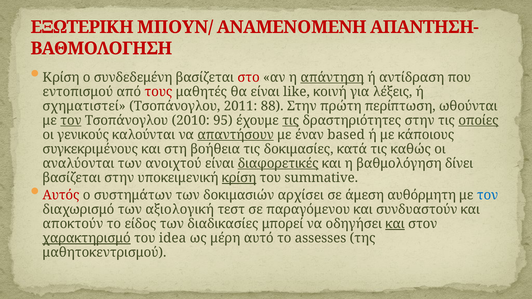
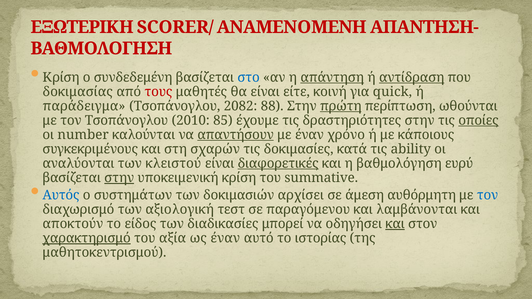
ΜΠΟΥΝ/: ΜΠΟΥΝ/ -> SCORER/ (175, 27)
στο colour: red -> blue (249, 77)
αντίδραση underline: none -> present (412, 77)
εντοπισμού: εντοπισμού -> δοκιμασίας (78, 92)
like: like -> είτε (297, 92)
λέξεις: λέξεις -> quick (392, 92)
σχηματιστεί: σχηματιστεί -> παράδειγμα (84, 106)
2011: 2011 -> 2082 (241, 106)
πρώτη underline: none -> present (341, 106)
τον underline: present -> none (71, 120)
95: 95 -> 85 (223, 120)
τις underline: present -> none (291, 120)
γενικούς: γενικούς -> number (83, 135)
based: based -> χρόνο (346, 135)
βοήθεια: βοήθεια -> σχαρών (215, 149)
καθώς: καθώς -> ability (411, 149)
ανοιχτού: ανοιχτού -> κλειστού (173, 164)
δίνει: δίνει -> ευρύ (459, 164)
στην underline: none -> present (119, 178)
κρίση underline: present -> none (239, 178)
Αυτός colour: red -> blue (61, 195)
συνδυαστούν: συνδυαστούν -> λαμβάνονται (417, 210)
idea: idea -> αξία (173, 238)
ως μέρη: μέρη -> έναν (225, 238)
assesses: assesses -> ιστορίας (321, 238)
